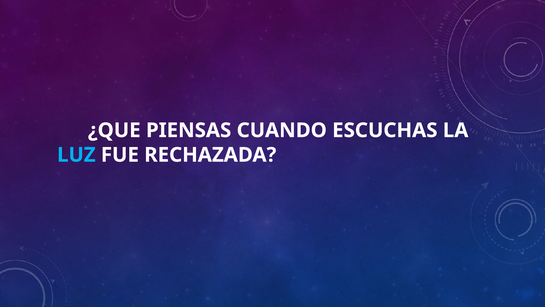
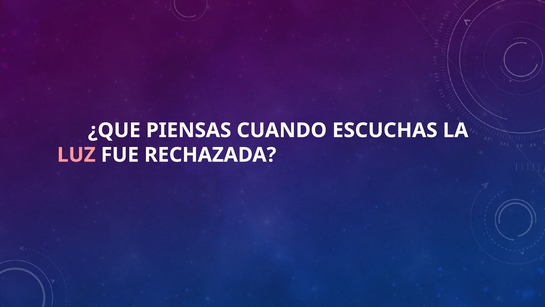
LUZ colour: light blue -> pink (76, 155)
